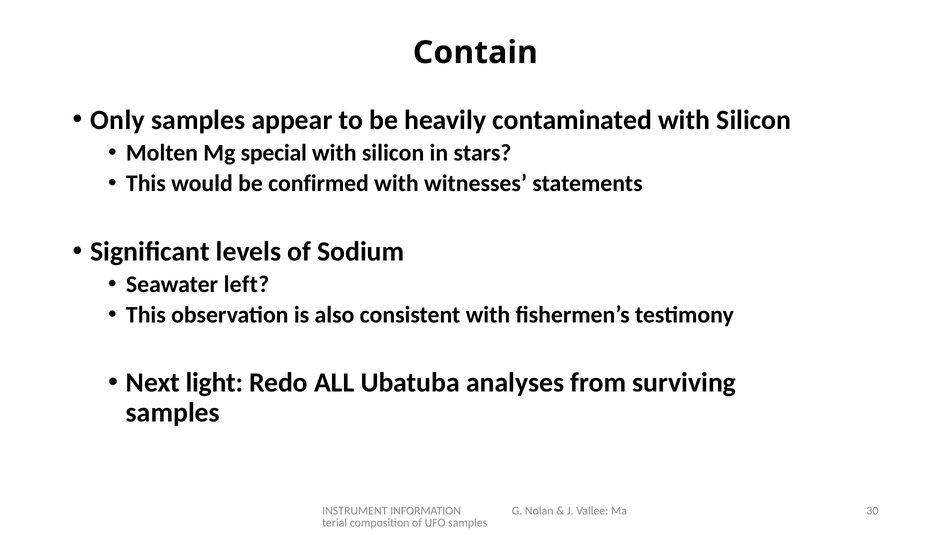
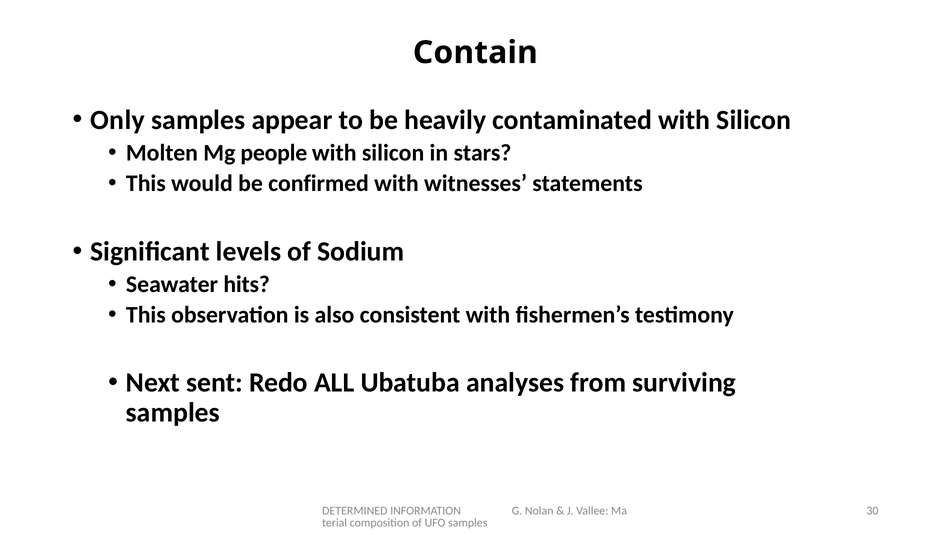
special: special -> people (274, 153)
left: left -> hits (247, 284)
light: light -> sent (215, 383)
INSTRUMENT: INSTRUMENT -> DETERMINED (355, 511)
